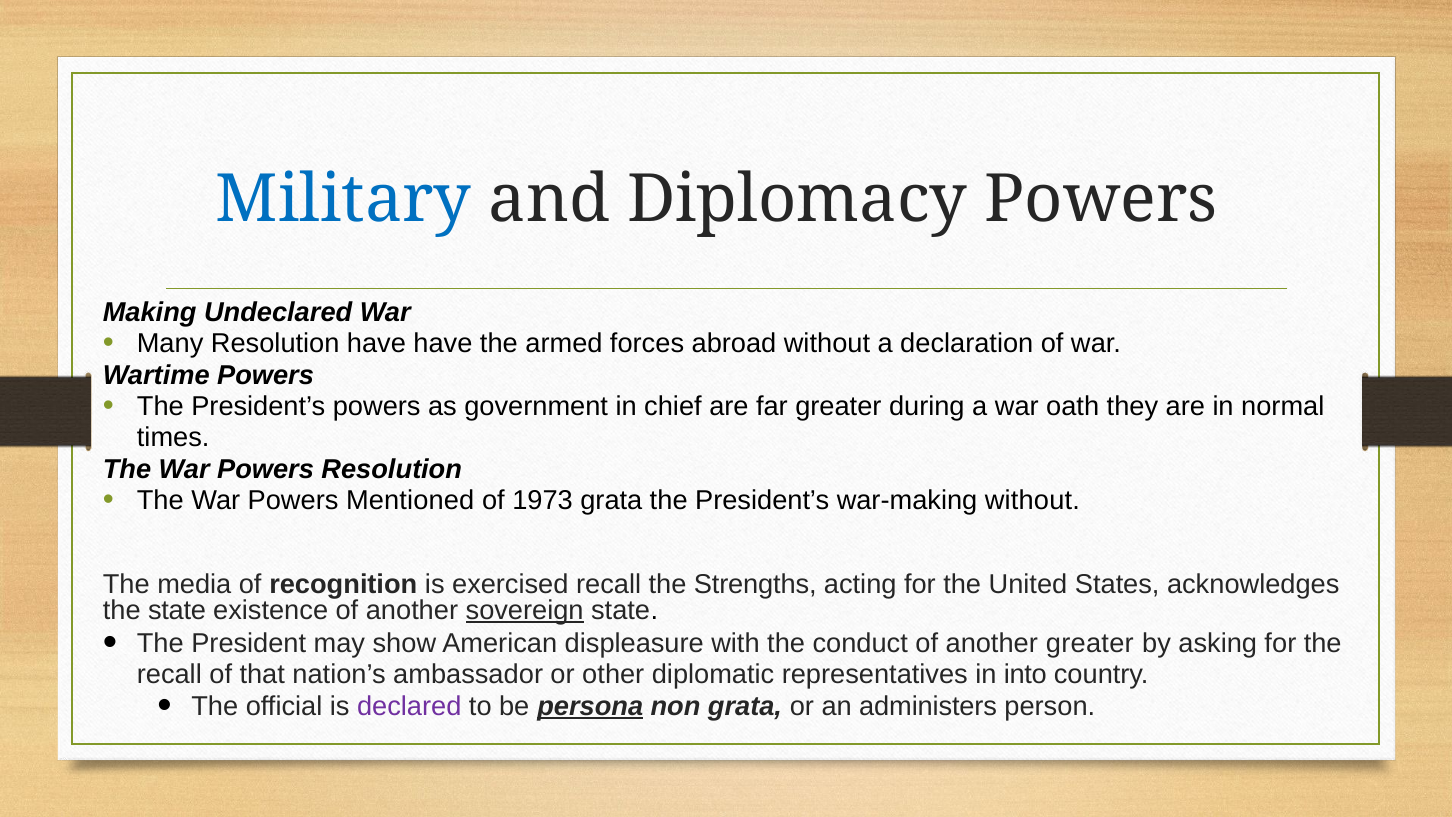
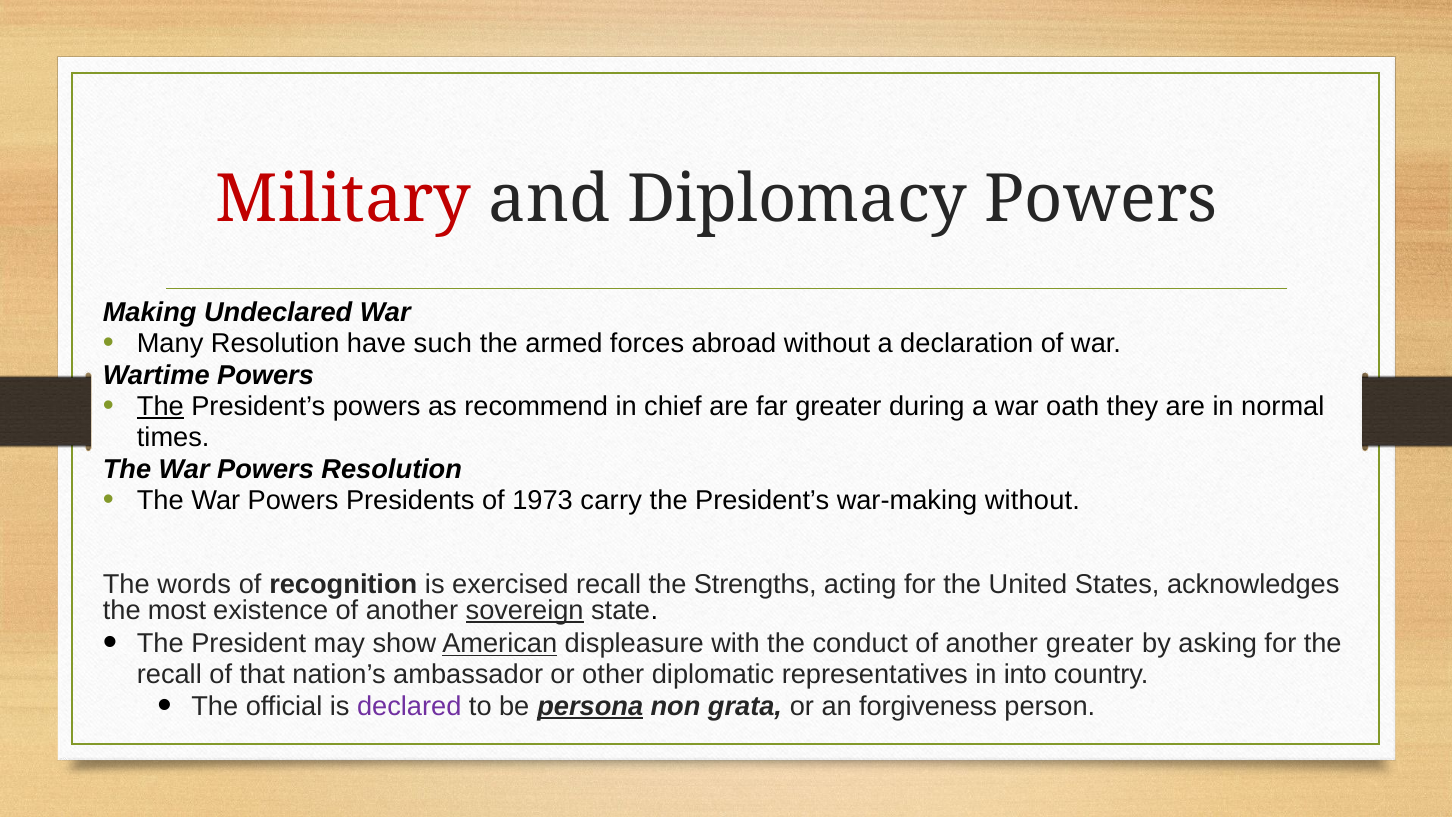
Military colour: blue -> red (344, 199)
have have: have -> such (443, 344)
The underline: none -> present (160, 406)
government: government -> recommend (536, 406)
Mentioned: Mentioned -> Presidents (410, 500)
1973 grata: grata -> carry (611, 500)
media: media -> words (194, 584)
the state: state -> most (177, 610)
American underline: none -> present (500, 643)
administers: administers -> forgiveness (928, 706)
